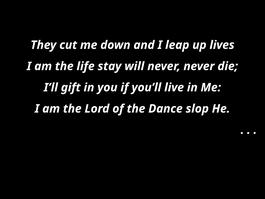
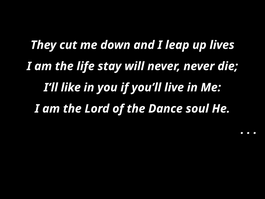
gift: gift -> like (71, 87)
slop: slop -> soul (197, 109)
